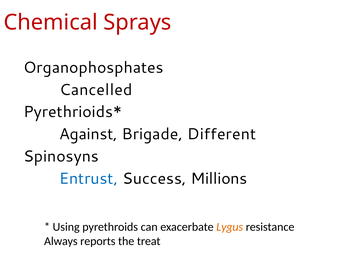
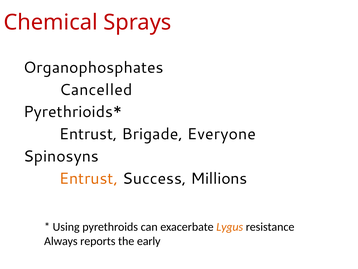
Against: Against -> Entrust (88, 134)
Different: Different -> Everyone (222, 134)
Entrust colour: blue -> orange (89, 178)
treat: treat -> early (149, 241)
